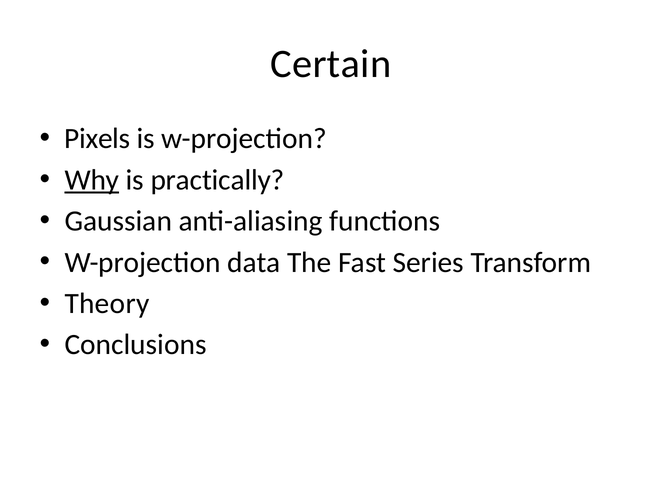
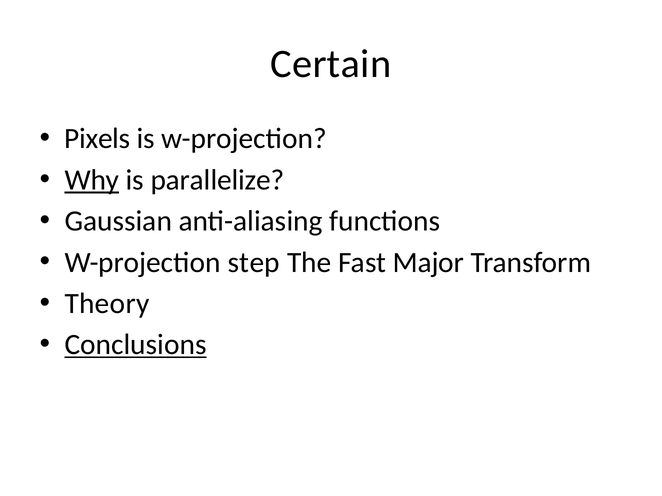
practically: practically -> parallelize (218, 180)
data: data -> step (254, 263)
Series: Series -> Major (428, 263)
Conclusions underline: none -> present (136, 345)
